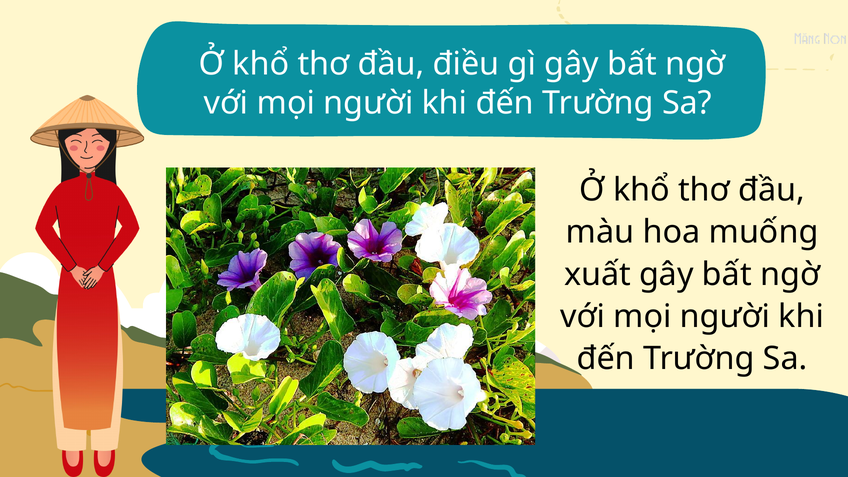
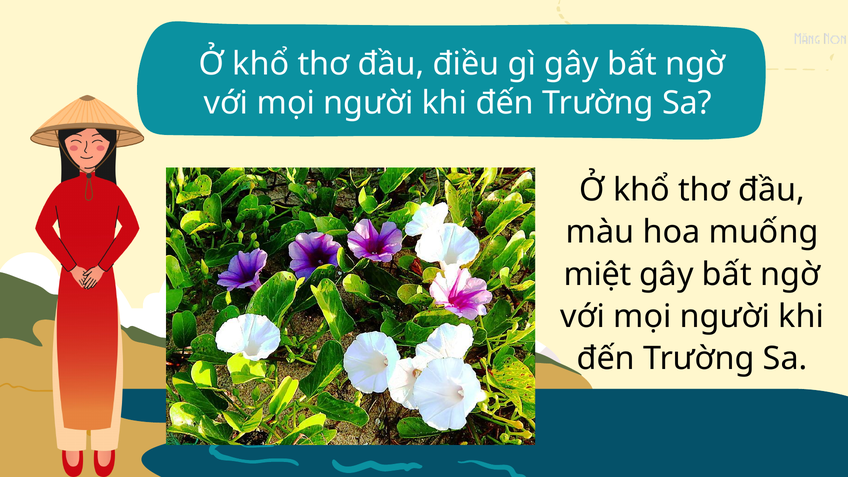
xuất: xuất -> miệt (598, 274)
